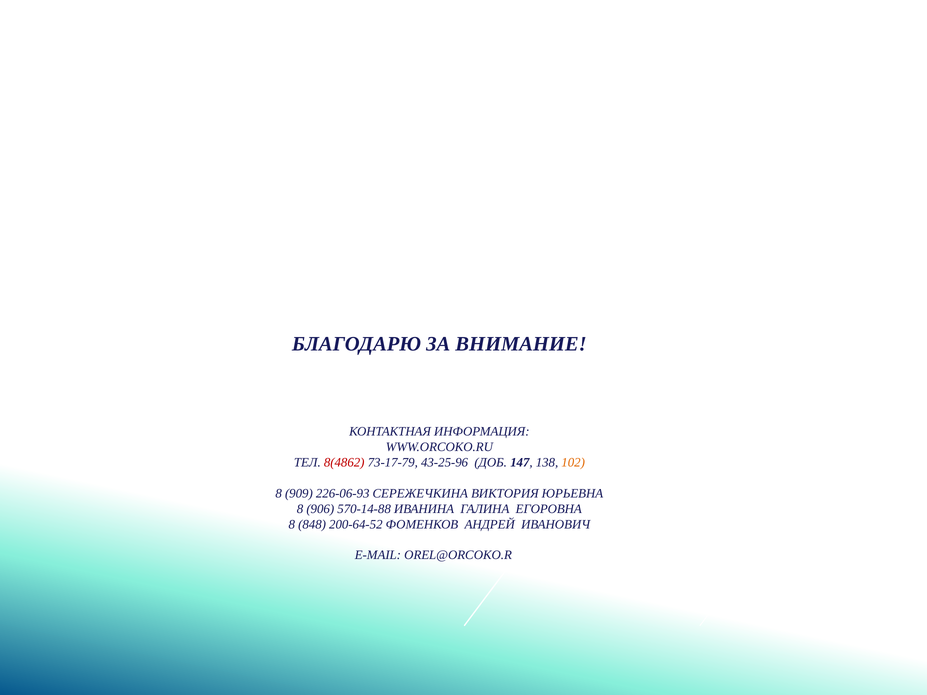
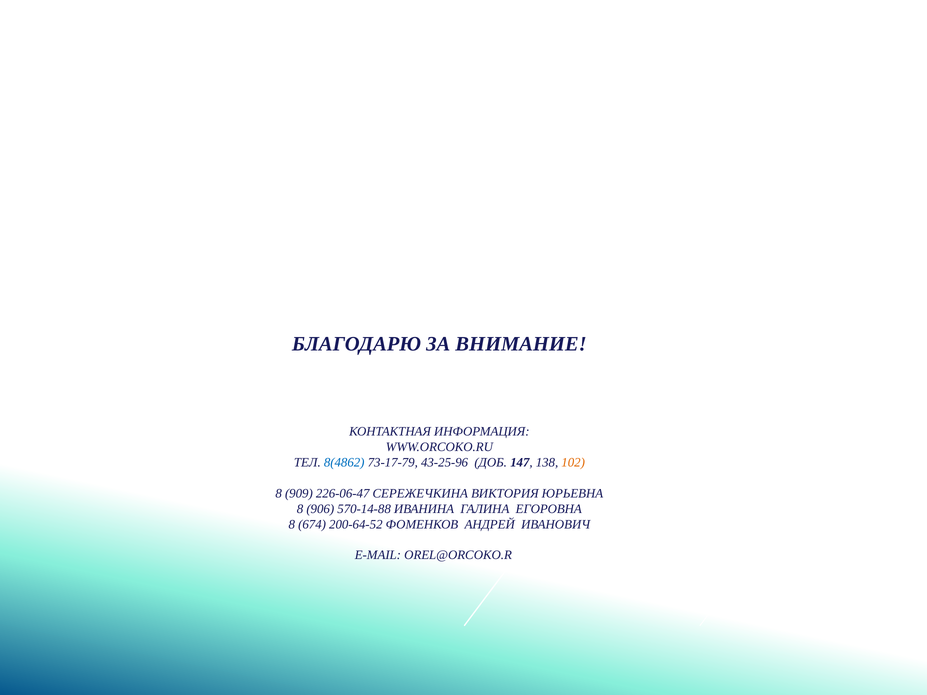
8(4862 colour: red -> blue (344, 463)
226-06-93: 226-06-93 -> 226-06-47 (343, 494)
848: 848 -> 674 (312, 524)
